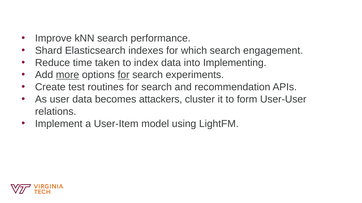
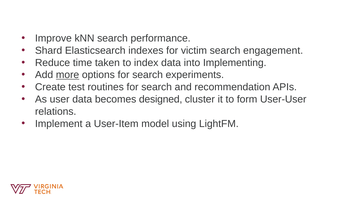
which: which -> victim (194, 51)
for underline: present -> none (124, 75)
attackers: attackers -> designed (161, 100)
